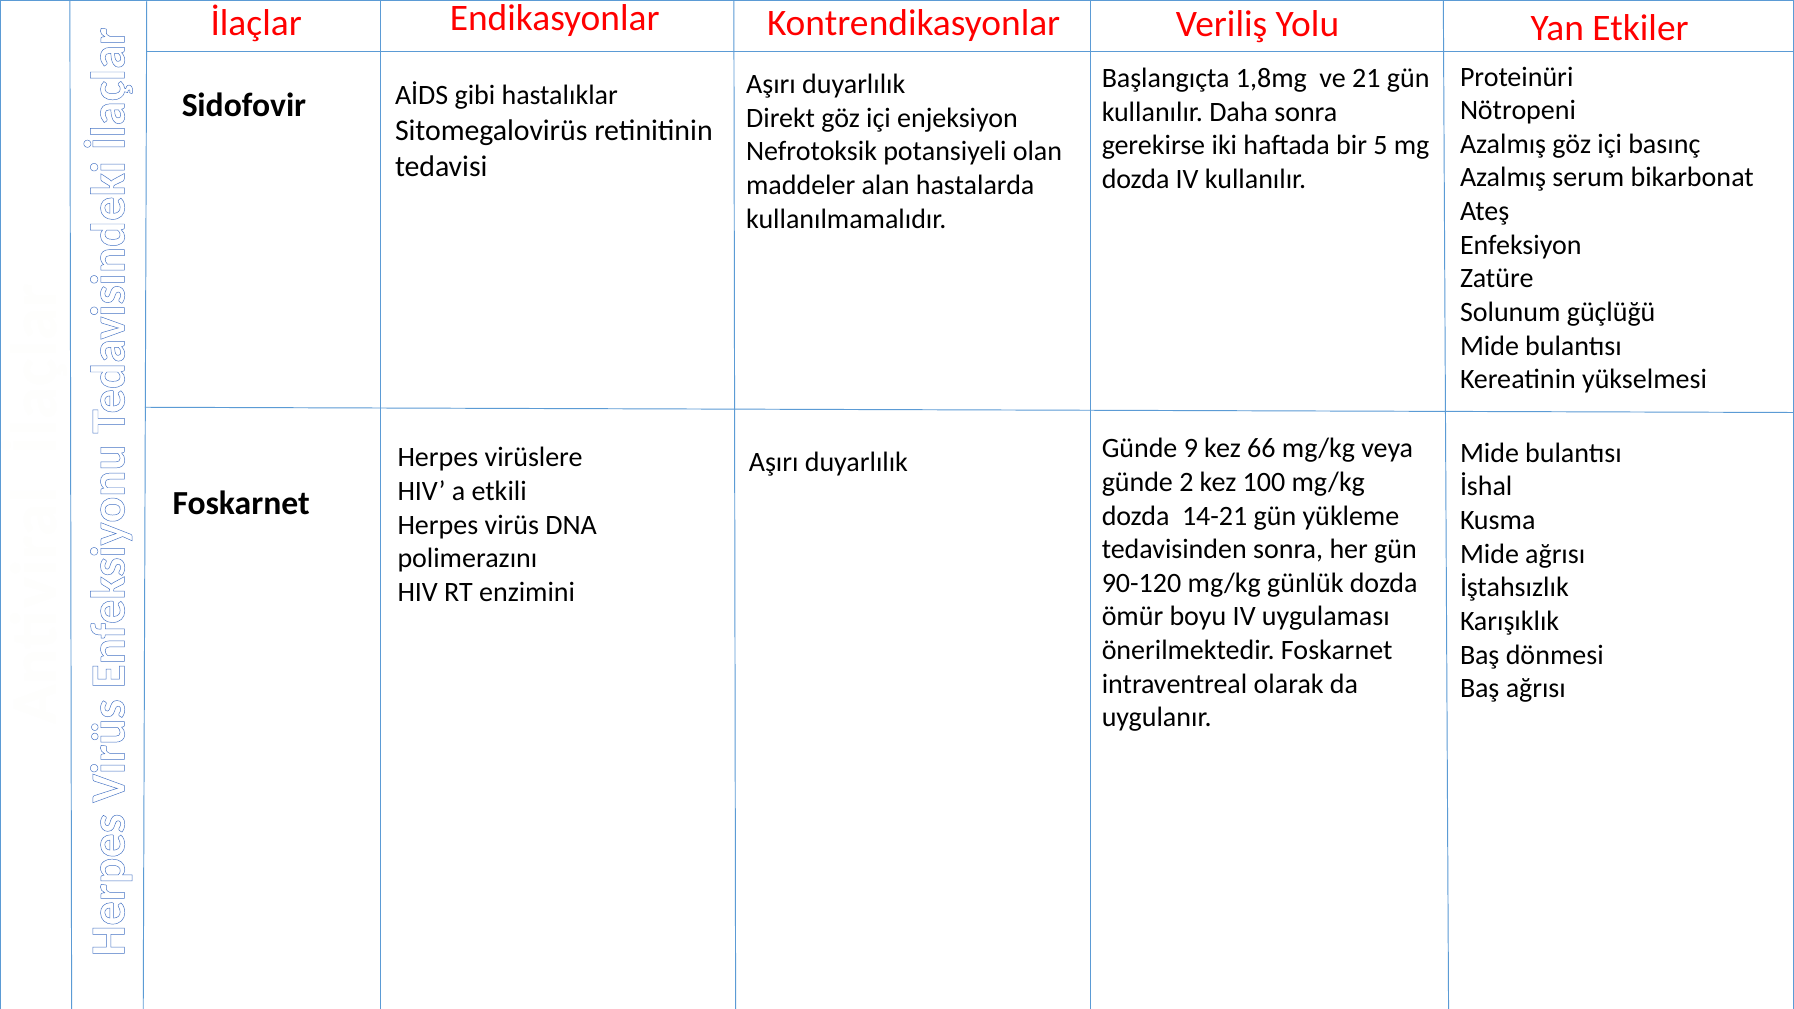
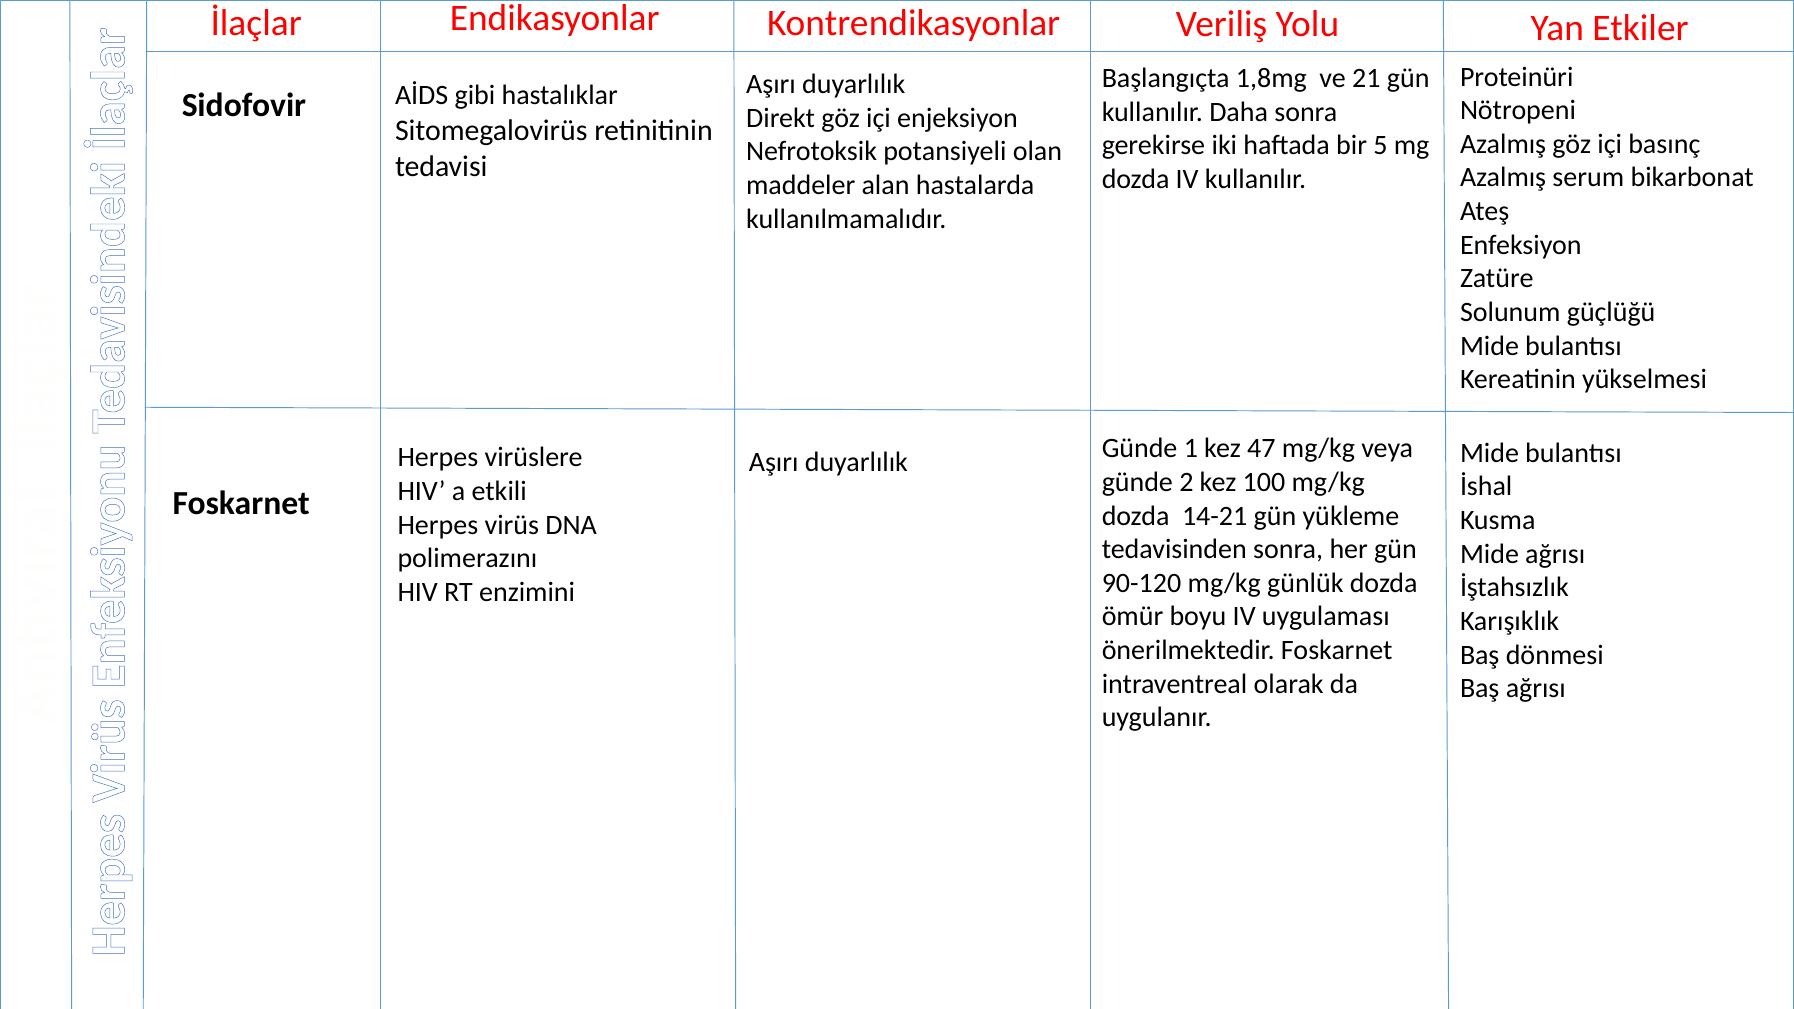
9: 9 -> 1 (1191, 449)
66: 66 -> 47 (1261, 449)
